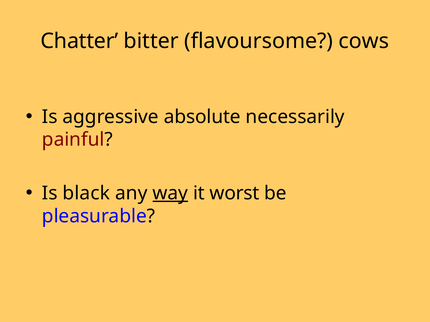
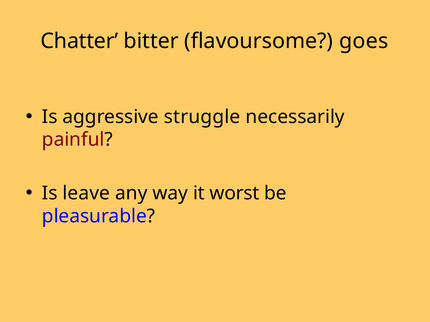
cows: cows -> goes (364, 41)
absolute: absolute -> struggle (202, 117)
black: black -> leave (86, 193)
way underline: present -> none (170, 193)
